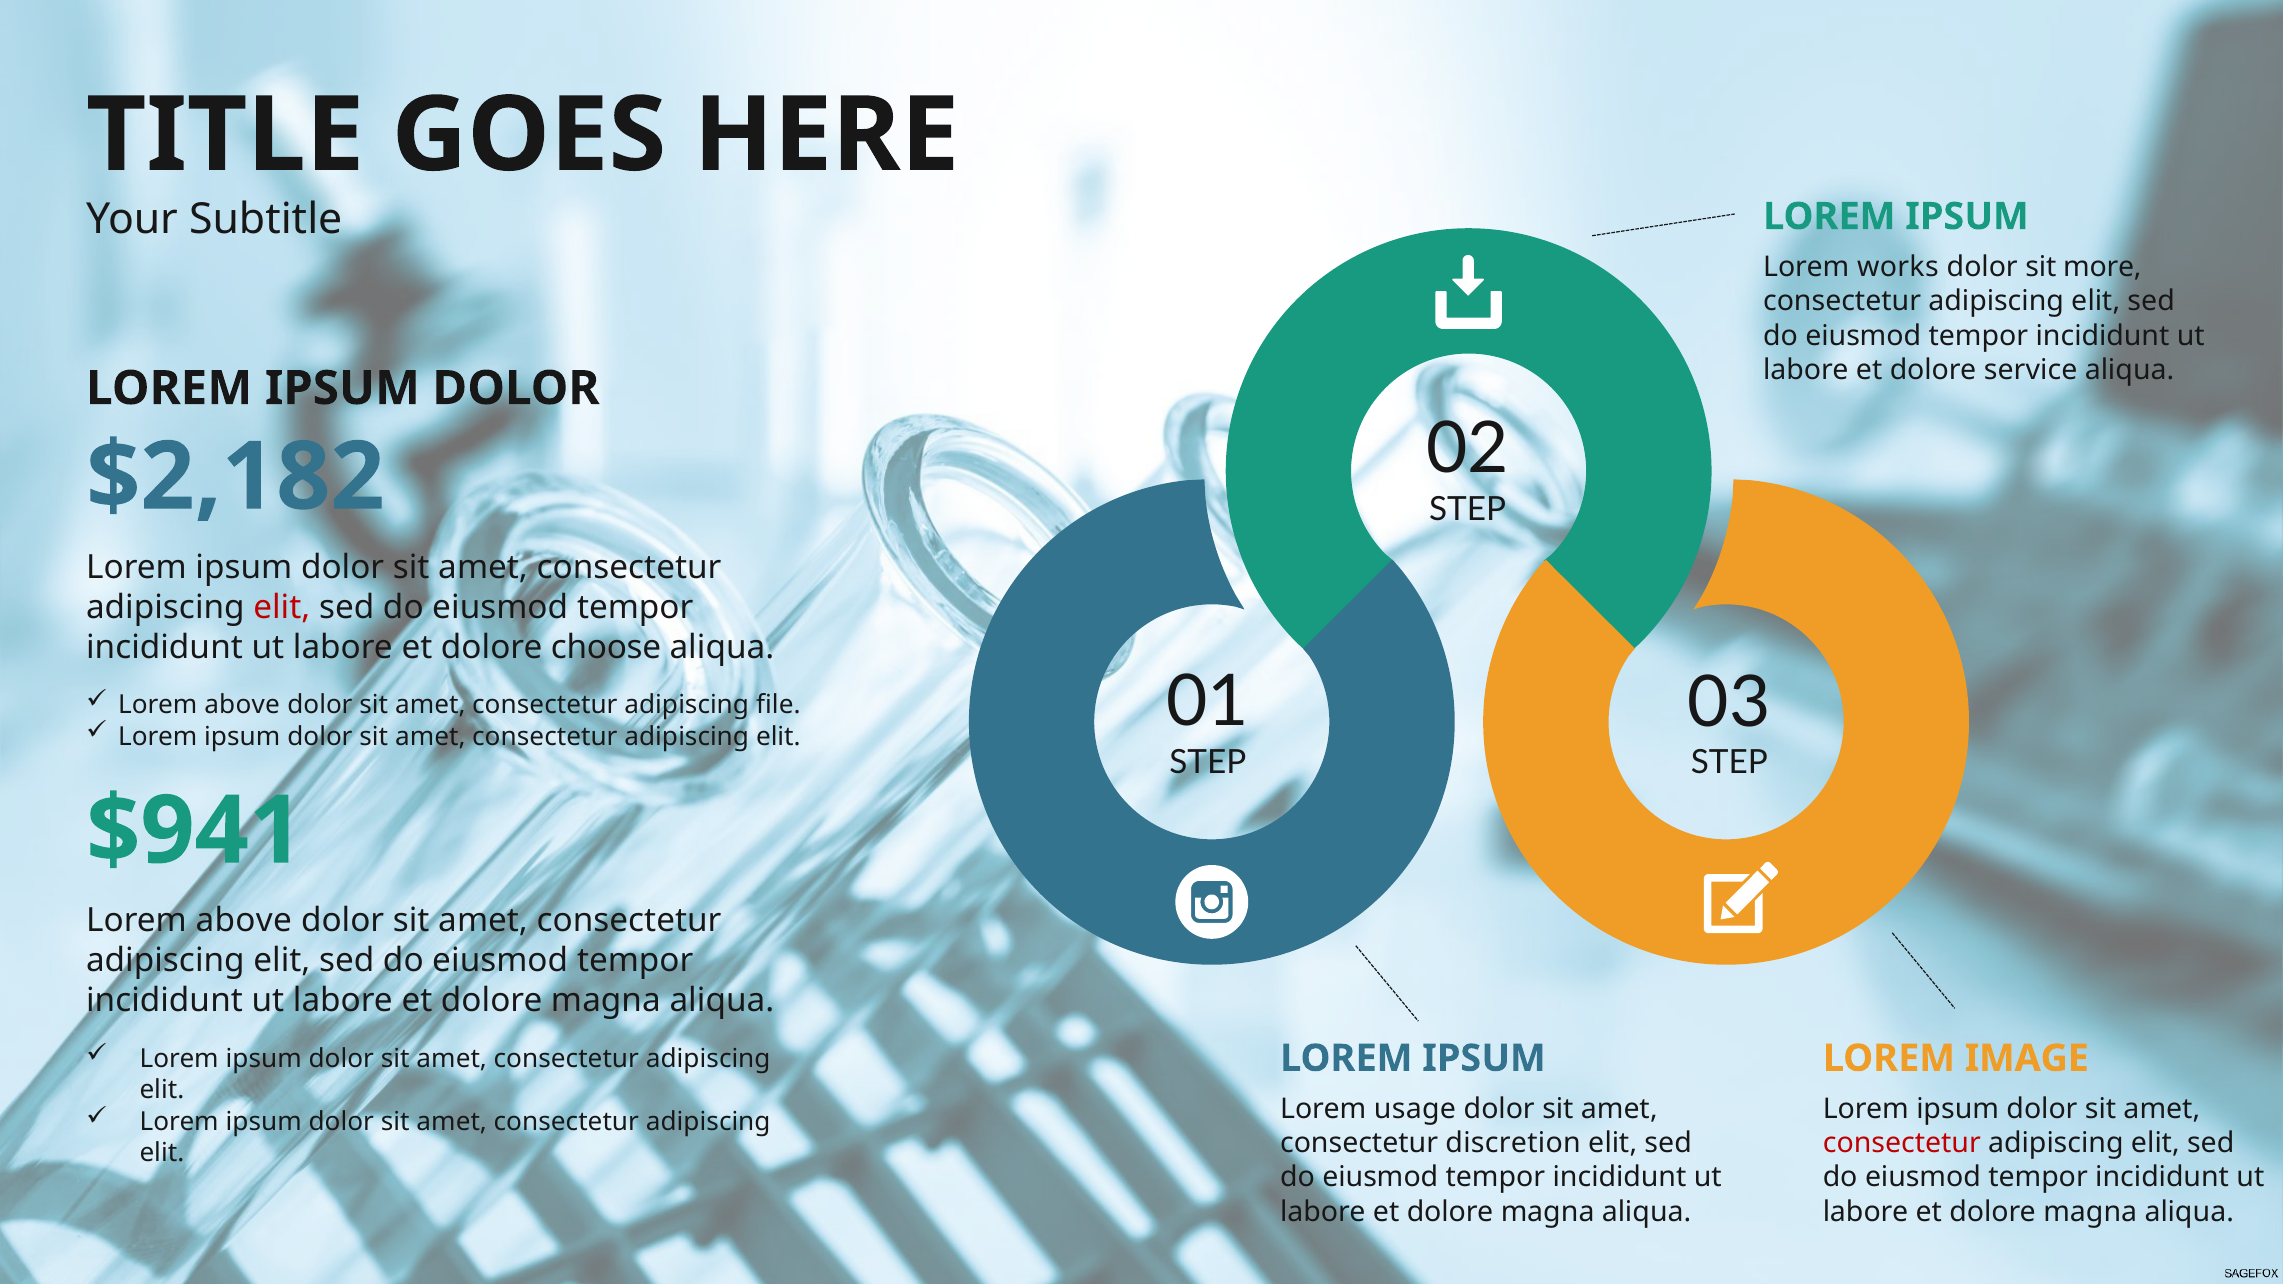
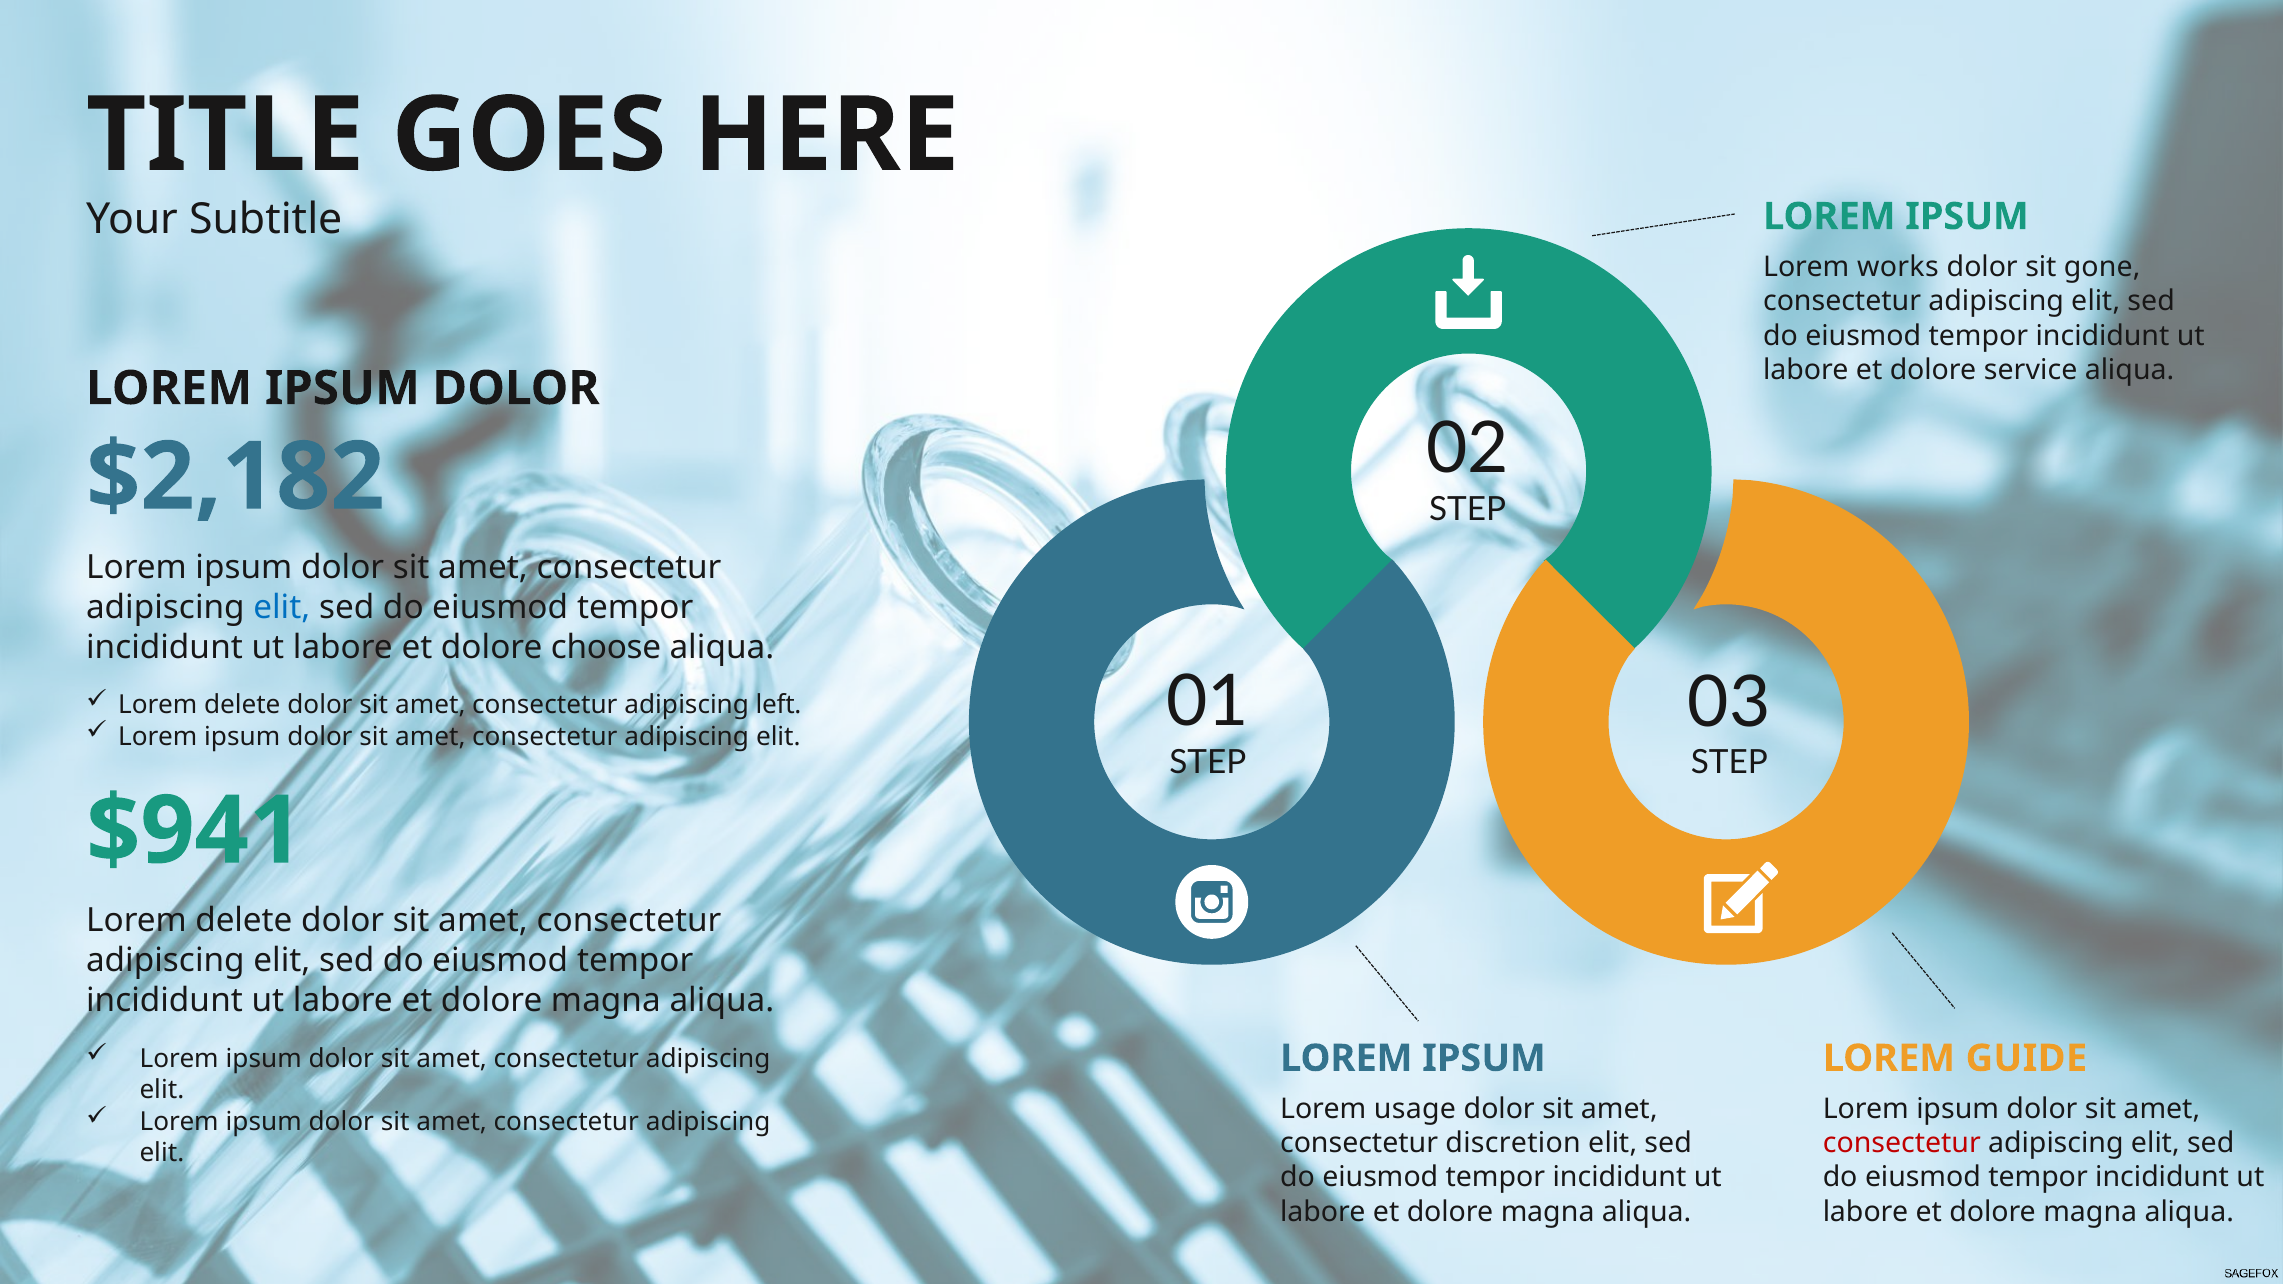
more: more -> gone (2102, 267)
elit colour: red -> blue (282, 607)
above: above -> delete (242, 705)
file: file -> left (778, 705)
above: above -> delete (244, 921)
IMAGE: IMAGE -> GUIDE (2026, 1058)
